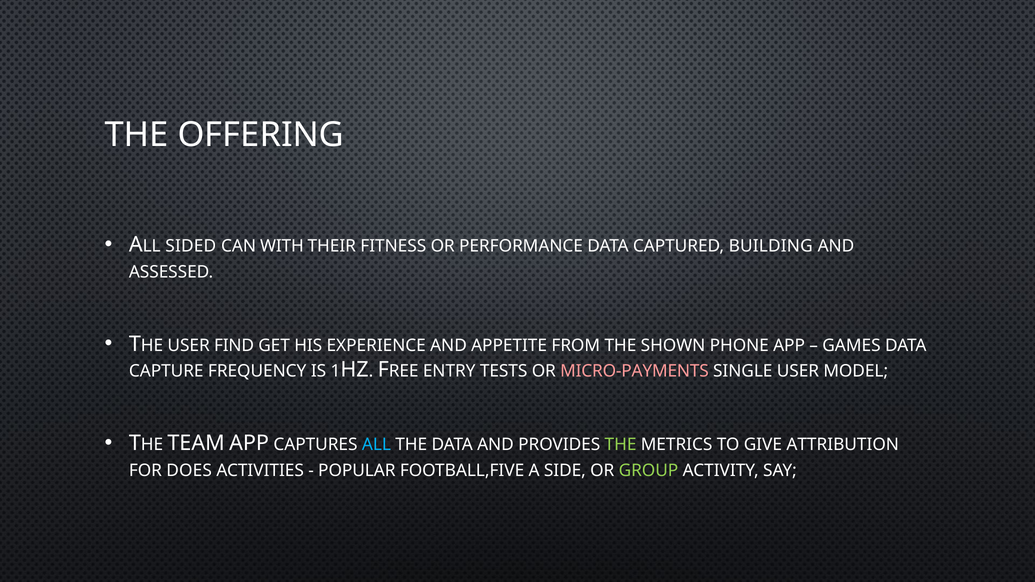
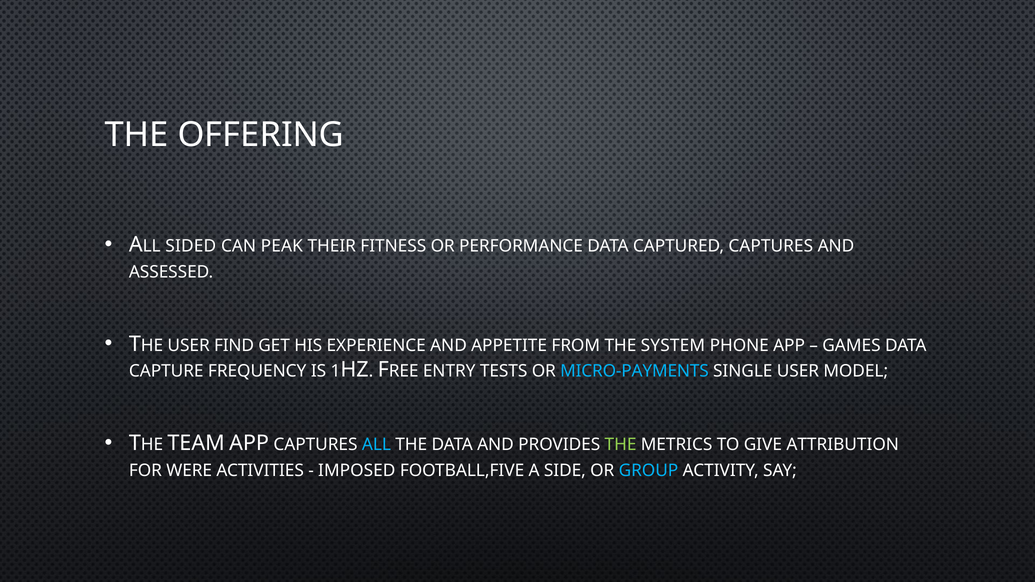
WITH: WITH -> PEAK (282, 246)
CAPTURED BUILDING: BUILDING -> CAPTURES (771, 246)
SHOWN: SHOWN -> SYSTEM (673, 346)
MICRO-PAYMENTS colour: pink -> light blue (635, 371)
DOES: DOES -> WERE (189, 471)
POPULAR: POPULAR -> IMPOSED (357, 471)
GROUP colour: light green -> light blue (648, 471)
